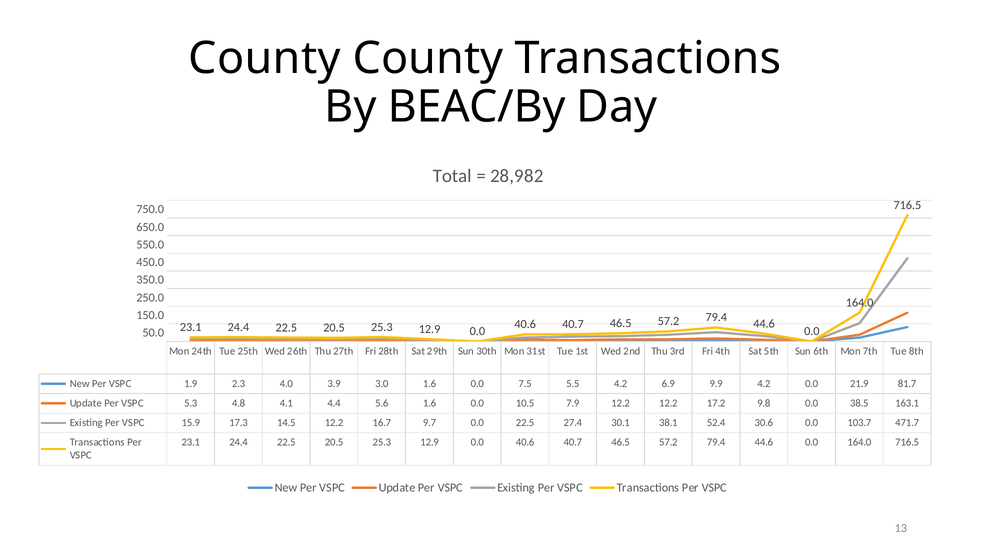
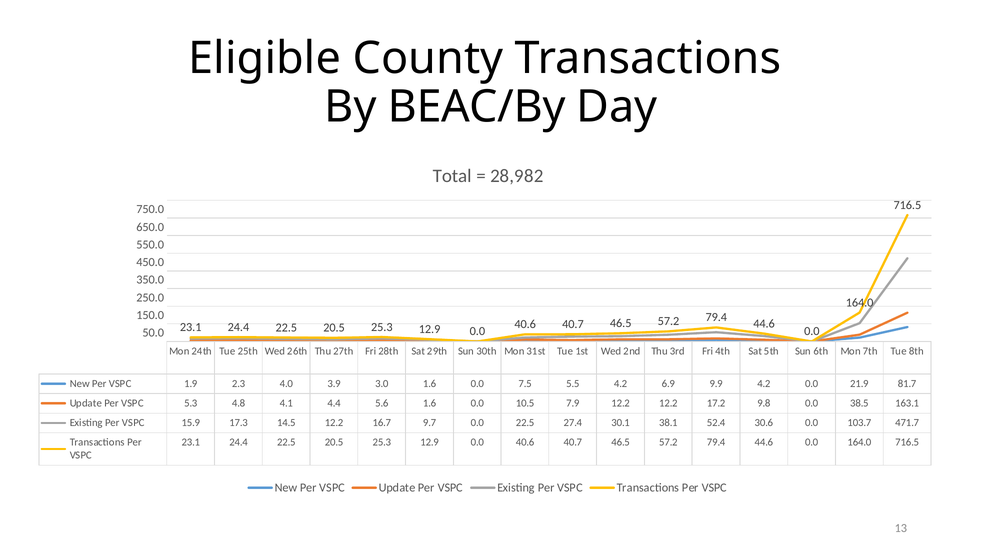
County: County -> Eligible (265, 58)
